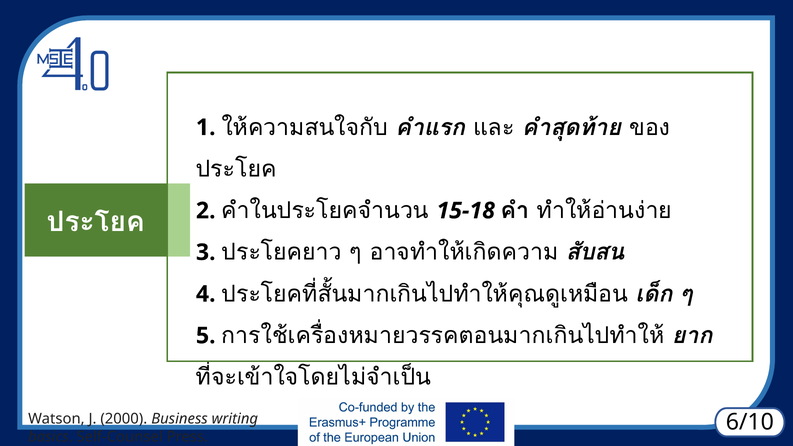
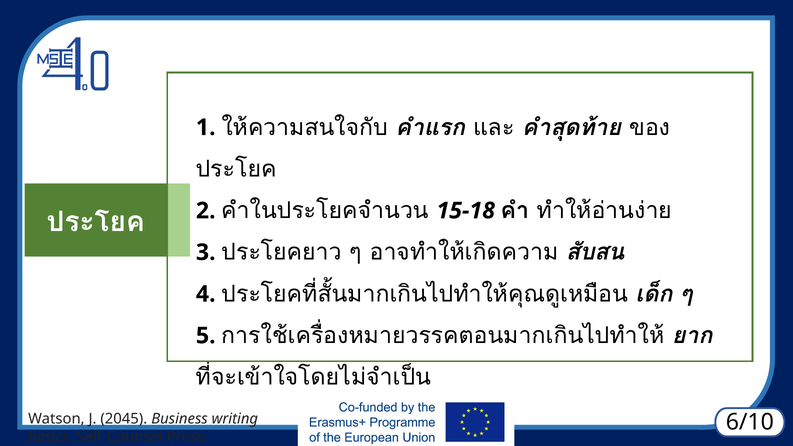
2000: 2000 -> 2045 (124, 419)
